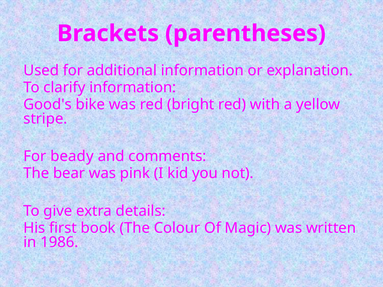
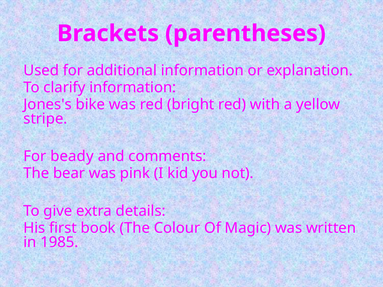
Good's: Good's -> Jones's (48, 105)
1986: 1986 -> 1985 (59, 242)
